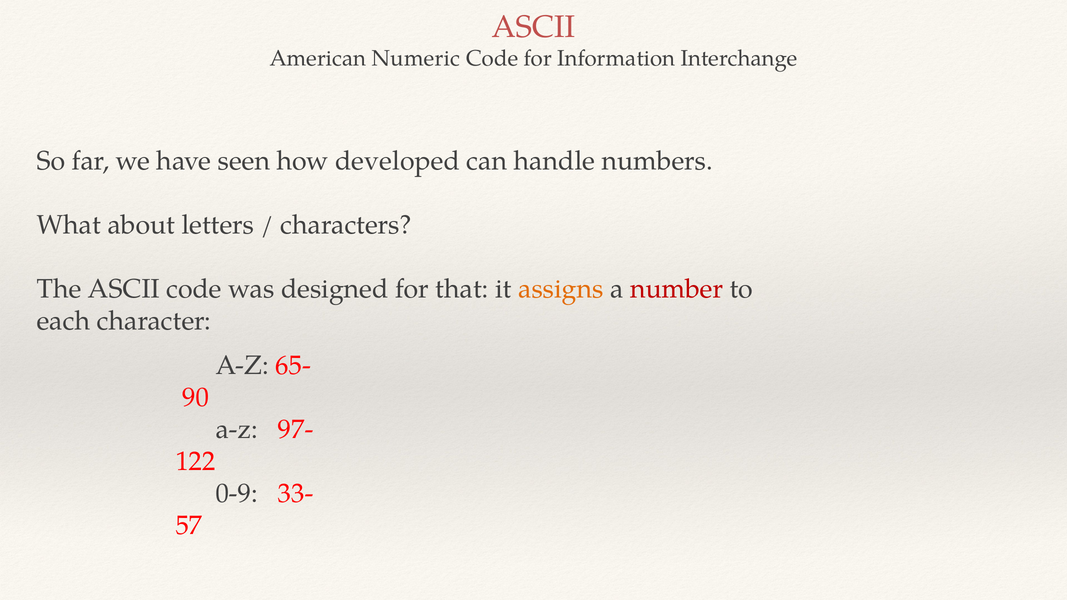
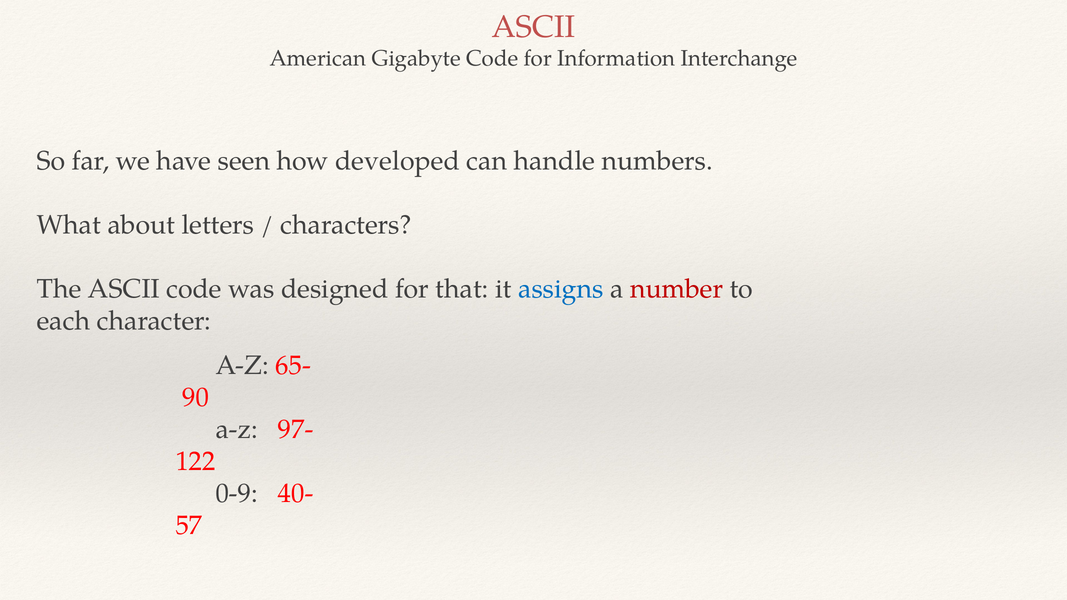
Numeric: Numeric -> Gigabyte (416, 58)
assigns colour: orange -> blue (561, 289)
33-: 33- -> 40- (296, 493)
